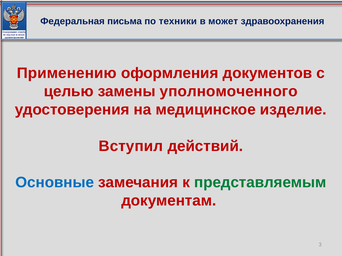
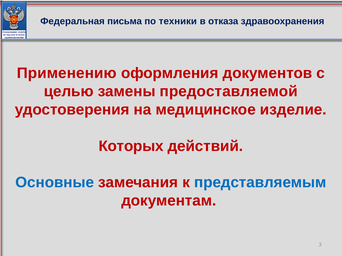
может: может -> отказа (223, 21)
уполномоченного: уполномоченного -> предоставляемой (229, 92)
Вступил: Вступил -> Которых (131, 146)
представляемым colour: green -> blue (260, 183)
